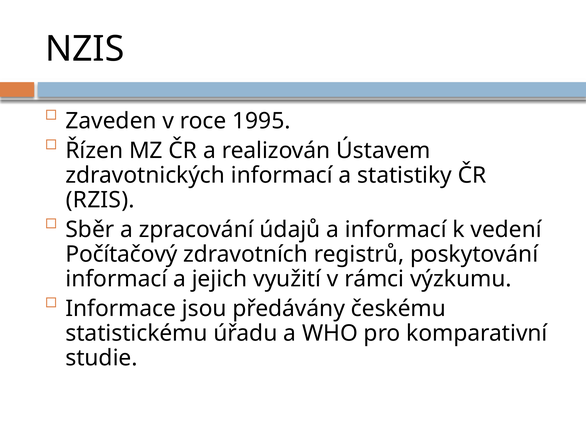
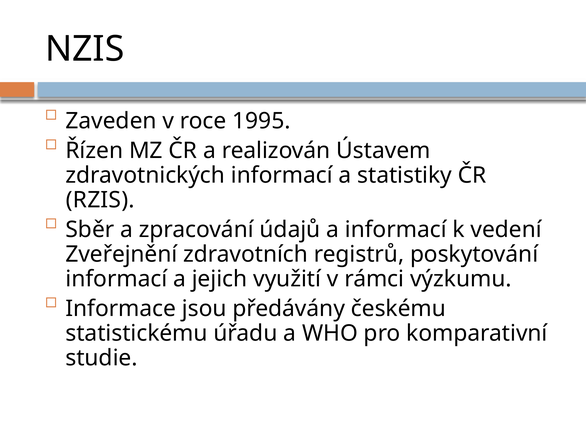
Počítačový: Počítačový -> Zveřejnění (121, 254)
